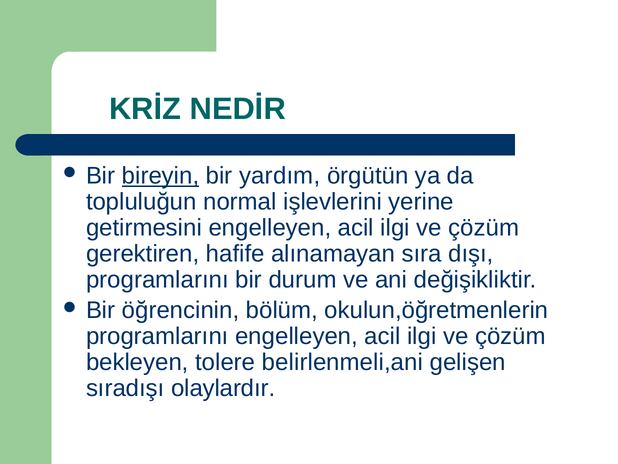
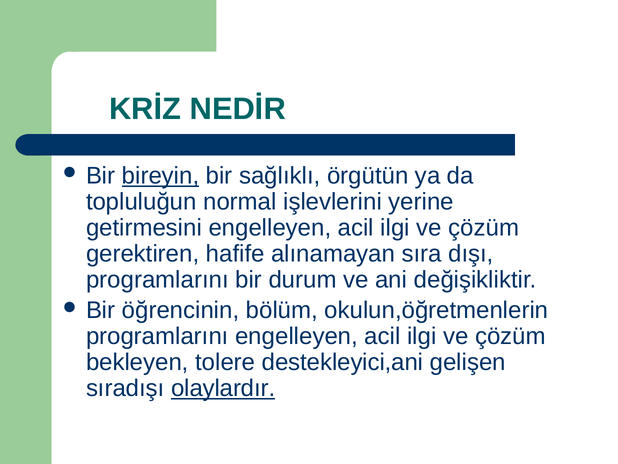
yardım: yardım -> sağlıklı (280, 176)
belirlenmeli,ani: belirlenmeli,ani -> destekleyici,ani (343, 362)
olaylardır underline: none -> present (223, 388)
